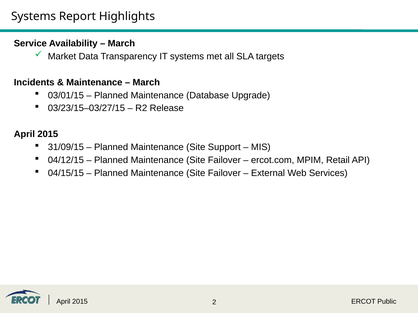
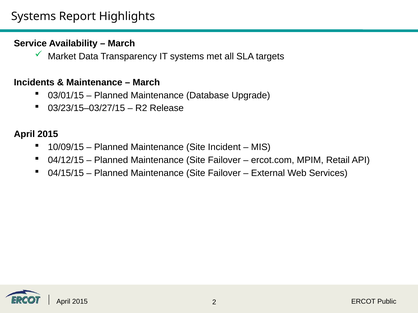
31/09/15: 31/09/15 -> 10/09/15 (66, 147)
Support: Support -> Incident (224, 147)
